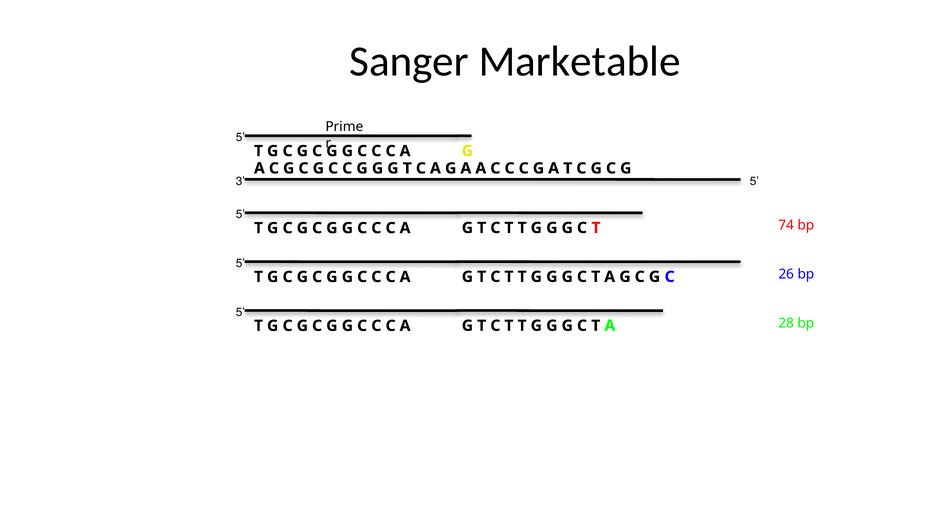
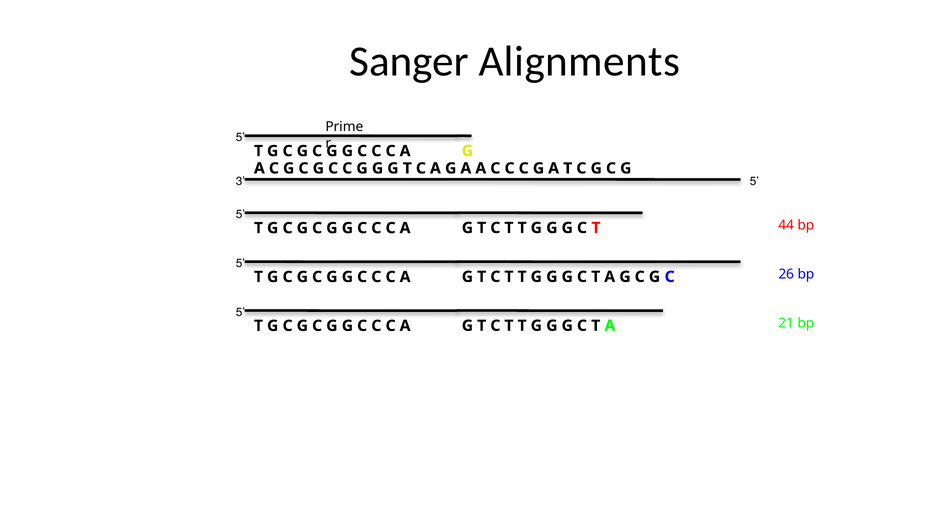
Marketable: Marketable -> Alignments (579, 61)
74: 74 -> 44 (786, 226)
28: 28 -> 21 (786, 323)
